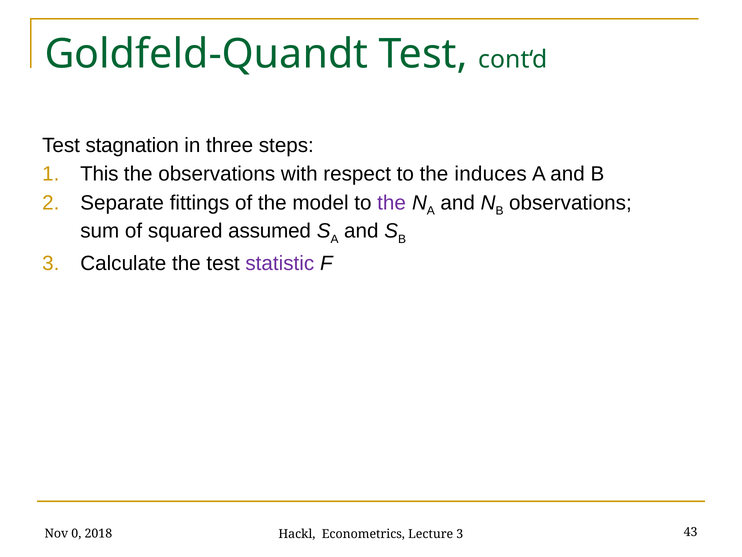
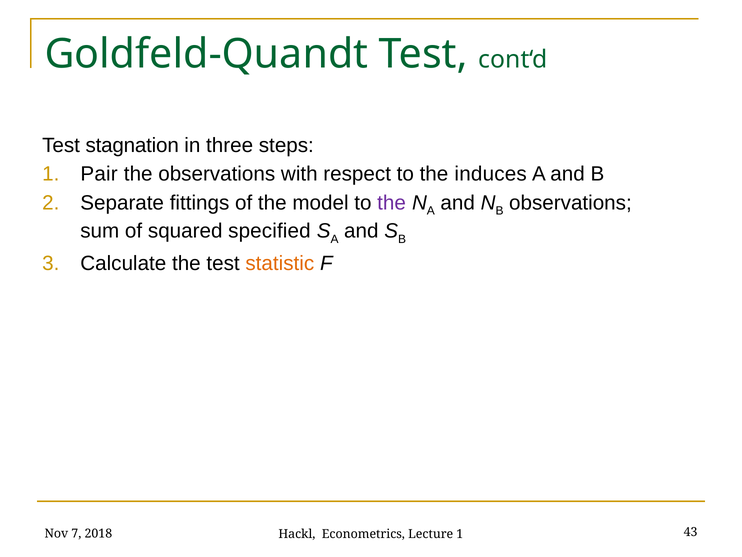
This: This -> Pair (99, 174)
assumed: assumed -> specified (269, 231)
statistic colour: purple -> orange (280, 263)
0: 0 -> 7 (76, 533)
Lecture 3: 3 -> 1 (460, 534)
